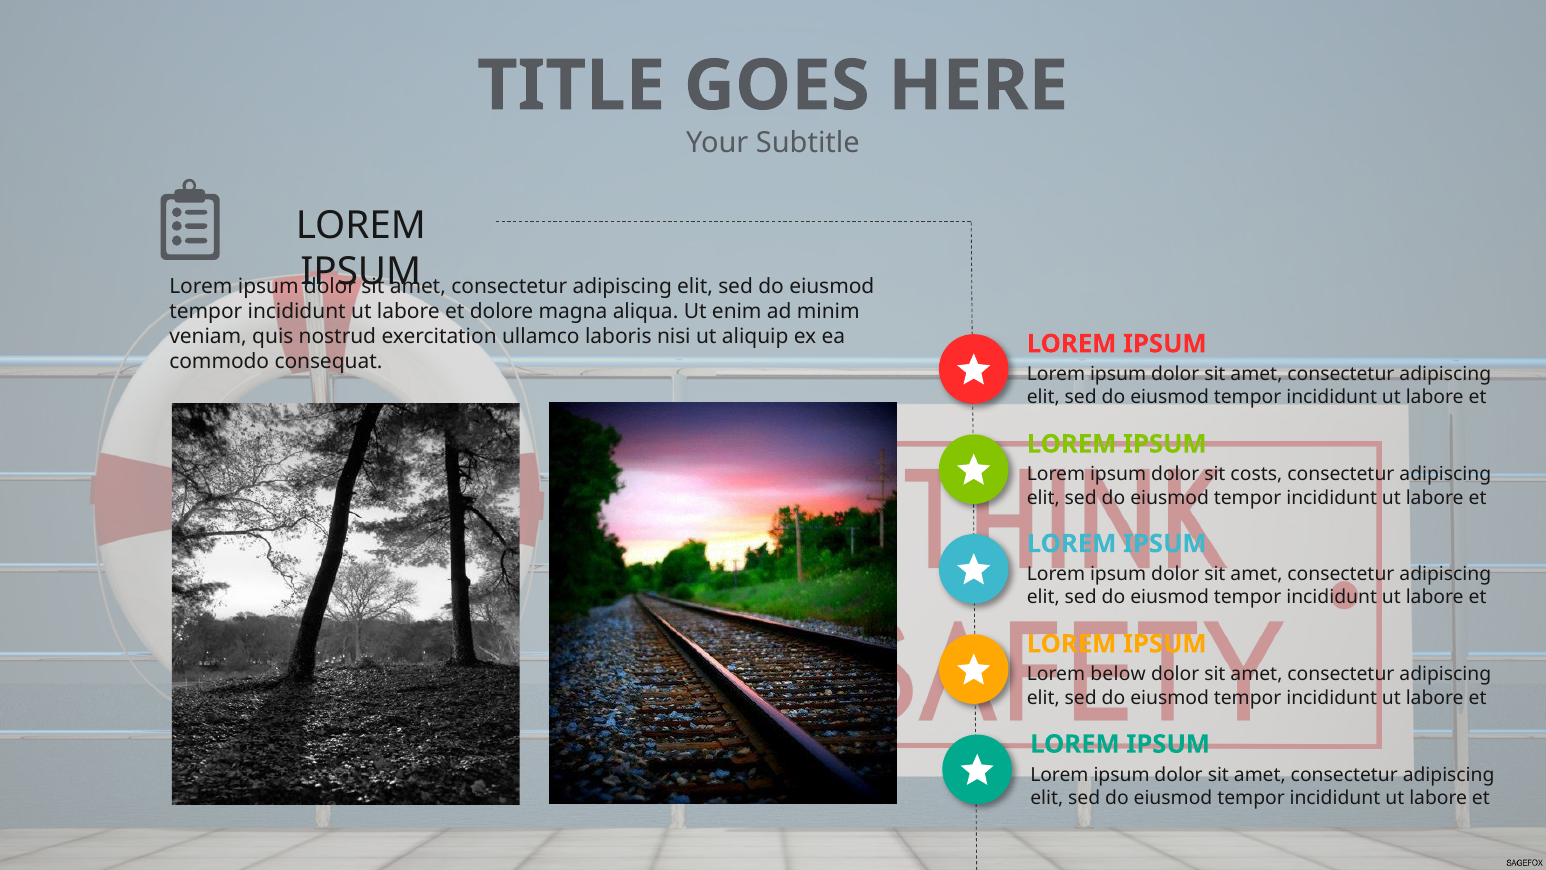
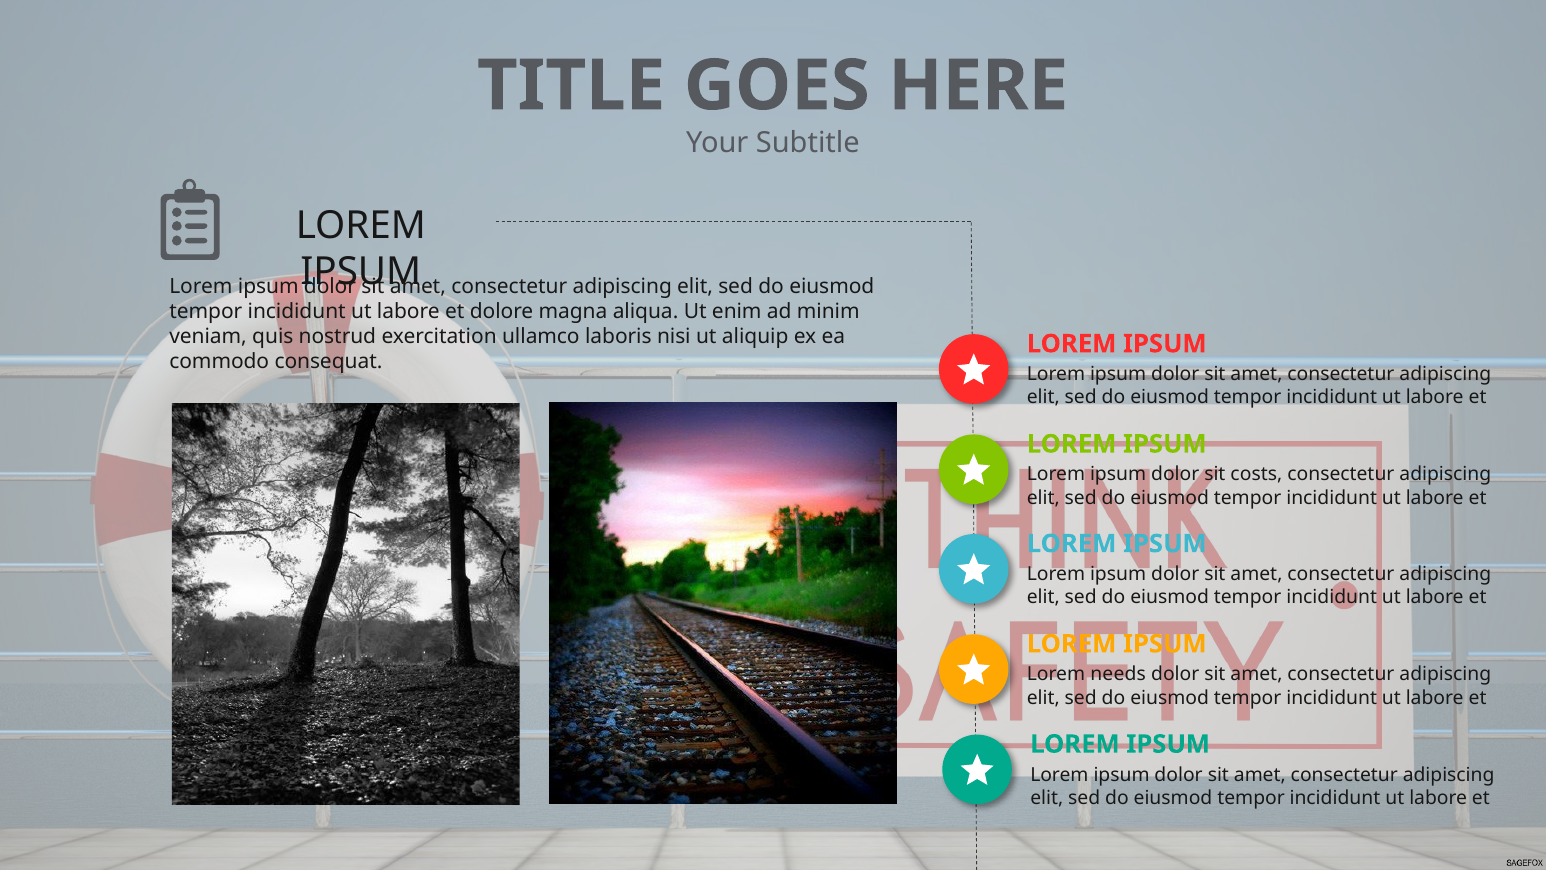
below: below -> needs (1118, 674)
